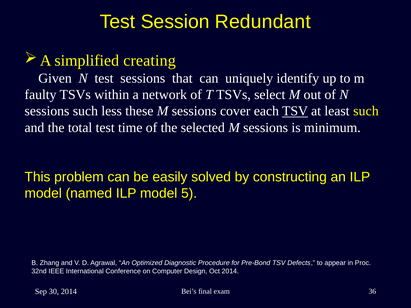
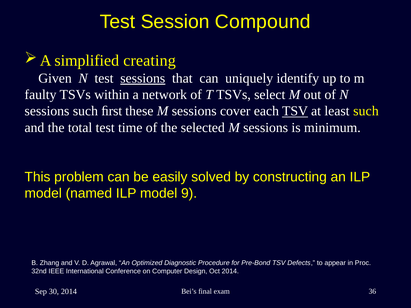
Redundant: Redundant -> Compound (263, 22)
sessions underline: none -> present (143, 78)
less: less -> ﬁrst (112, 111)
5: 5 -> 9 (189, 193)
